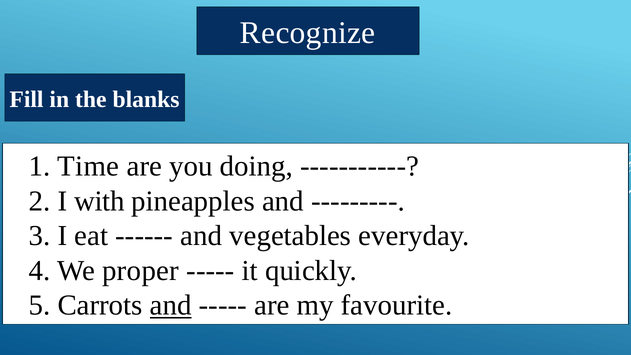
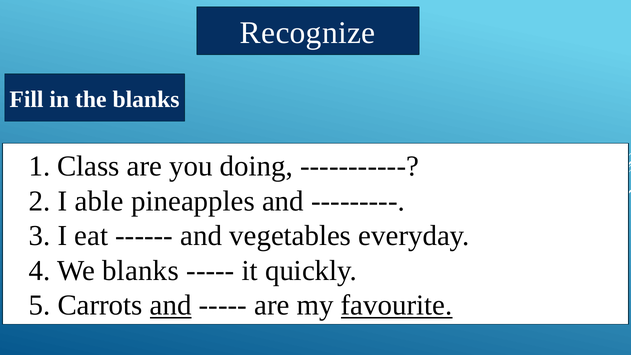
Time: Time -> Class (88, 166)
with: with -> able (99, 201)
We proper: proper -> blanks (141, 270)
favourite underline: none -> present (397, 305)
